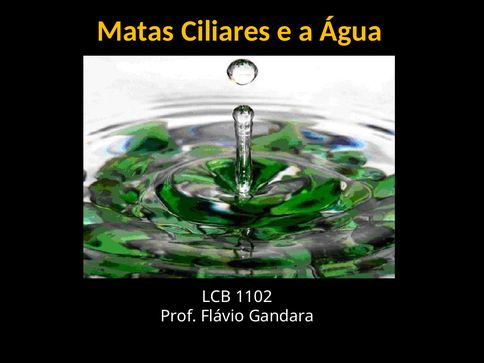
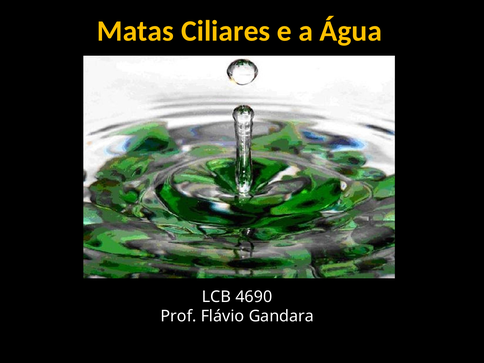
1102: 1102 -> 4690 (254, 297)
